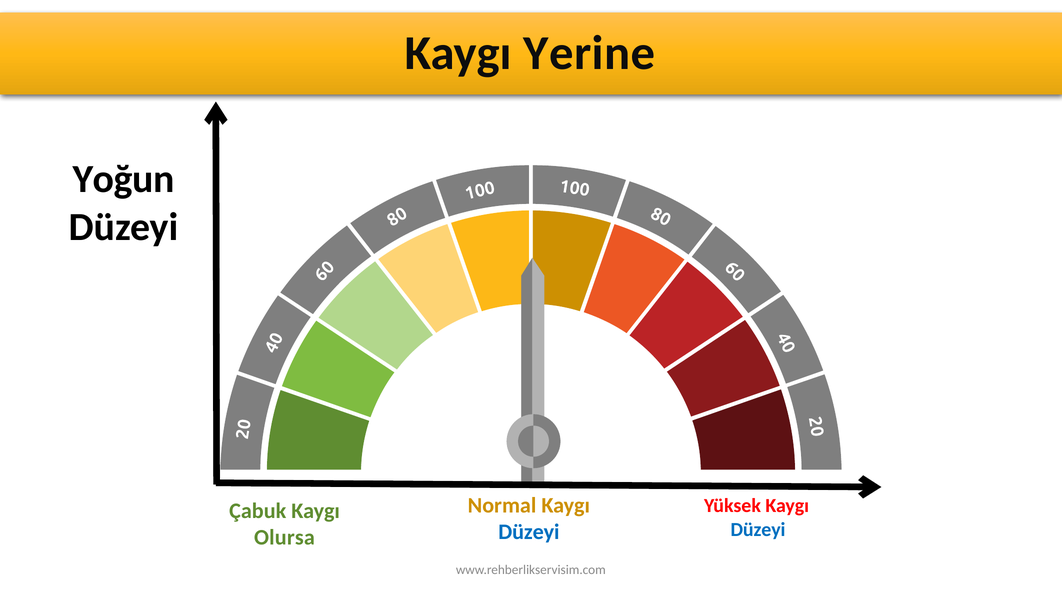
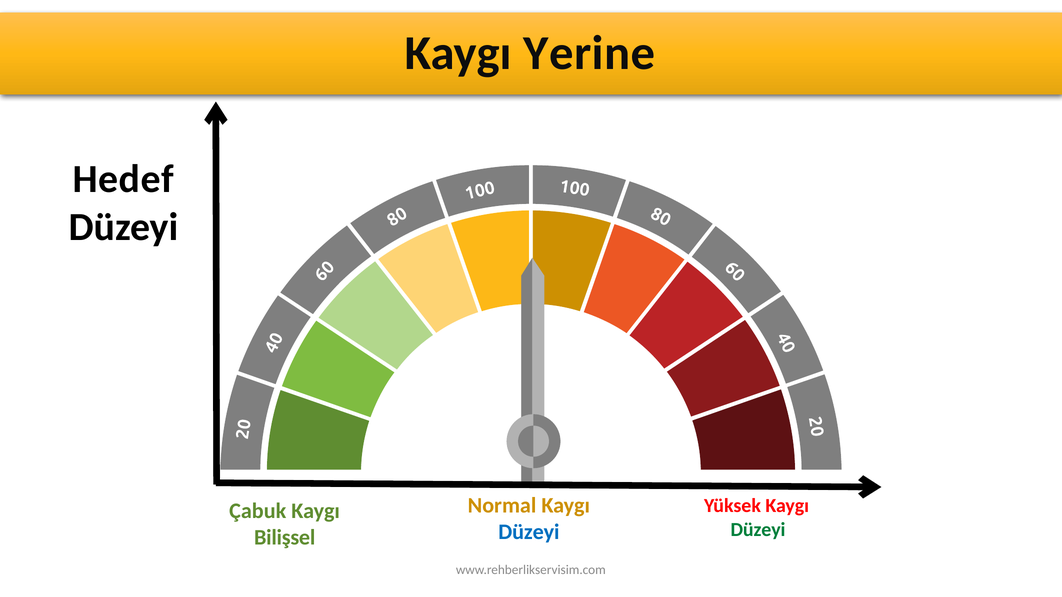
Yoğun: Yoğun -> Hedef (123, 179)
Düzeyi colour: blue -> green (758, 530)
Olursa: Olursa -> Bilişsel (285, 538)
